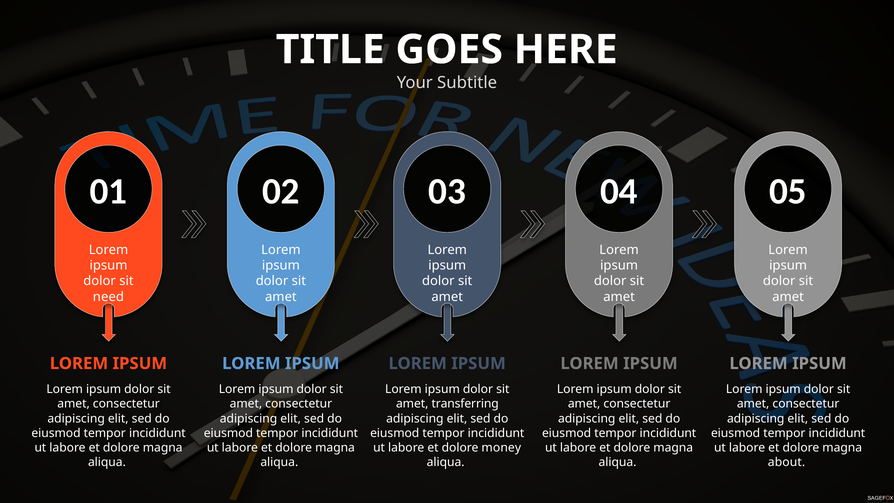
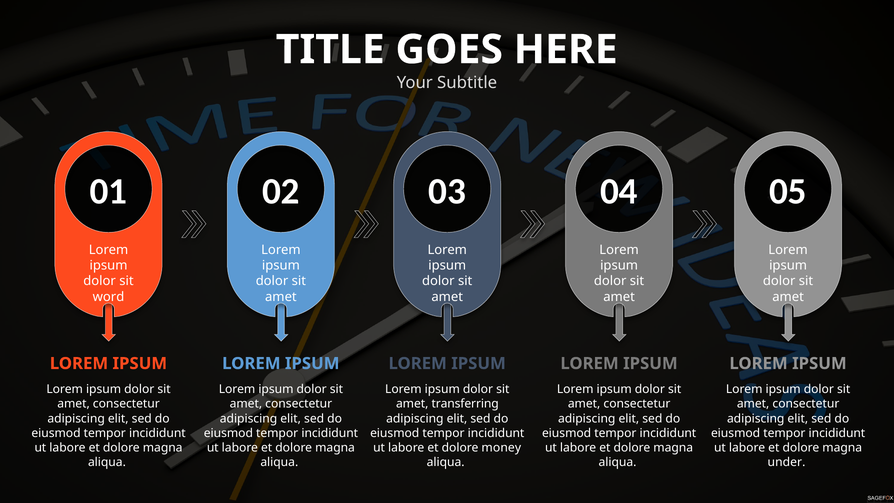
need: need -> word (108, 297)
about: about -> under (787, 462)
